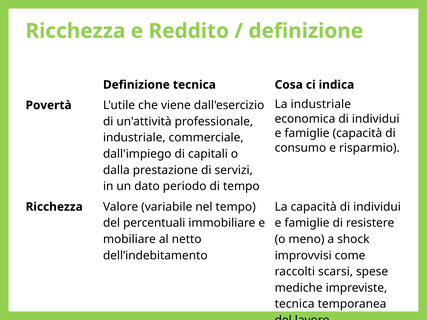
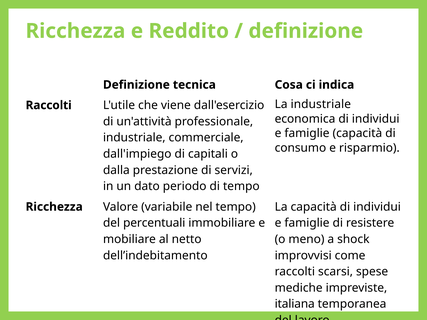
Povertà: Povertà -> Raccolti (49, 105)
tecnica: tecnica -> italiana (295, 304)
